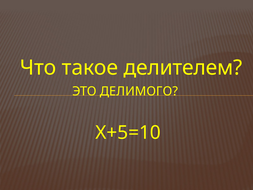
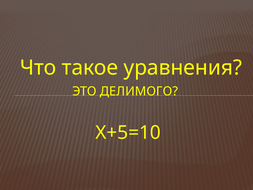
делителем: делителем -> уравнения (183, 68)
